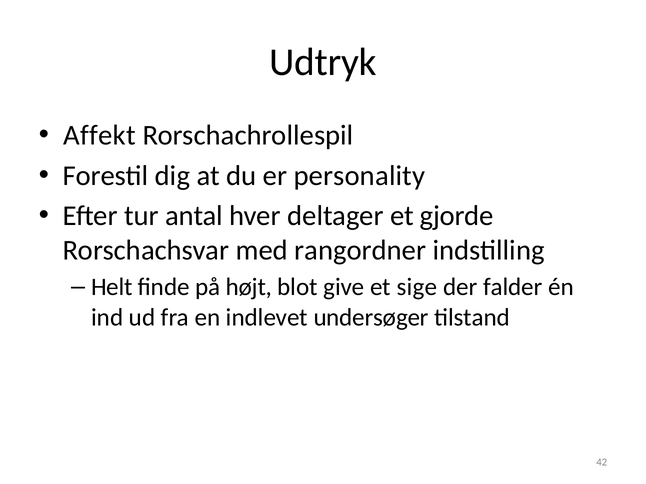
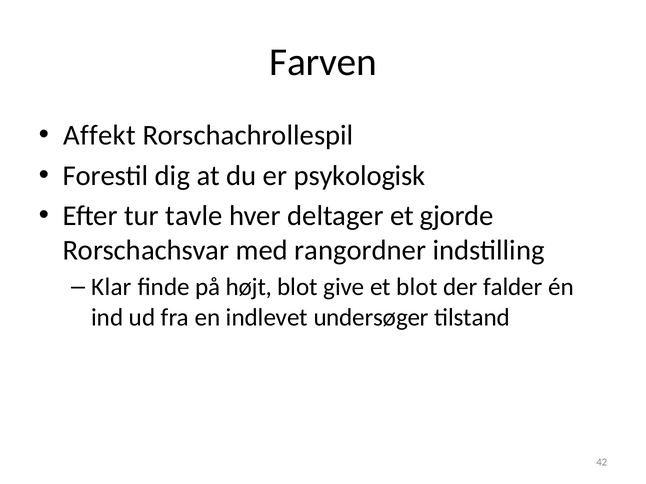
Udtryk: Udtryk -> Farven (323, 63)
personality: personality -> psykologisk (360, 176)
antal: antal -> tavle (194, 216)
Helt: Helt -> Klar (112, 287)
et sige: sige -> blot (417, 287)
